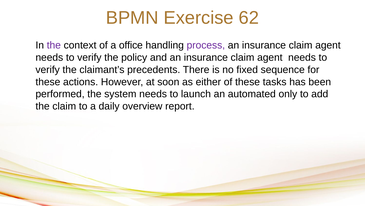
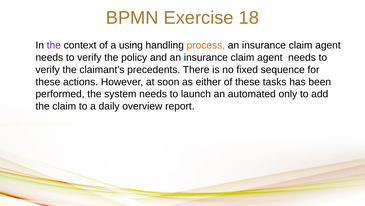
62: 62 -> 18 (249, 18)
office: office -> using (131, 45)
process colour: purple -> orange (206, 45)
